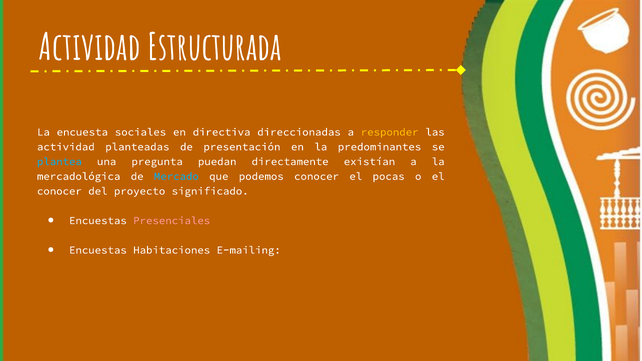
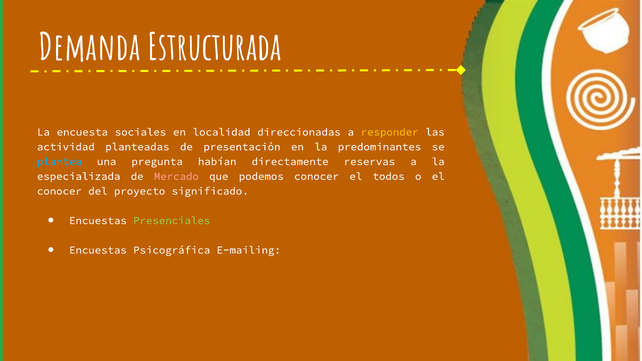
Actividad: Actividad -> Demanda (90, 48)
directiva: directiva -> localidad (222, 132)
puedan: puedan -> habían (217, 162)
existían: existían -> reservas (369, 162)
mercadológica: mercadológica -> especializada (79, 176)
Mercado colour: light blue -> pink (176, 176)
pocas: pocas -> todos (389, 176)
Presenciales colour: pink -> light green (172, 221)
Habitaciones: Habitaciones -> Psicográfica (172, 250)
